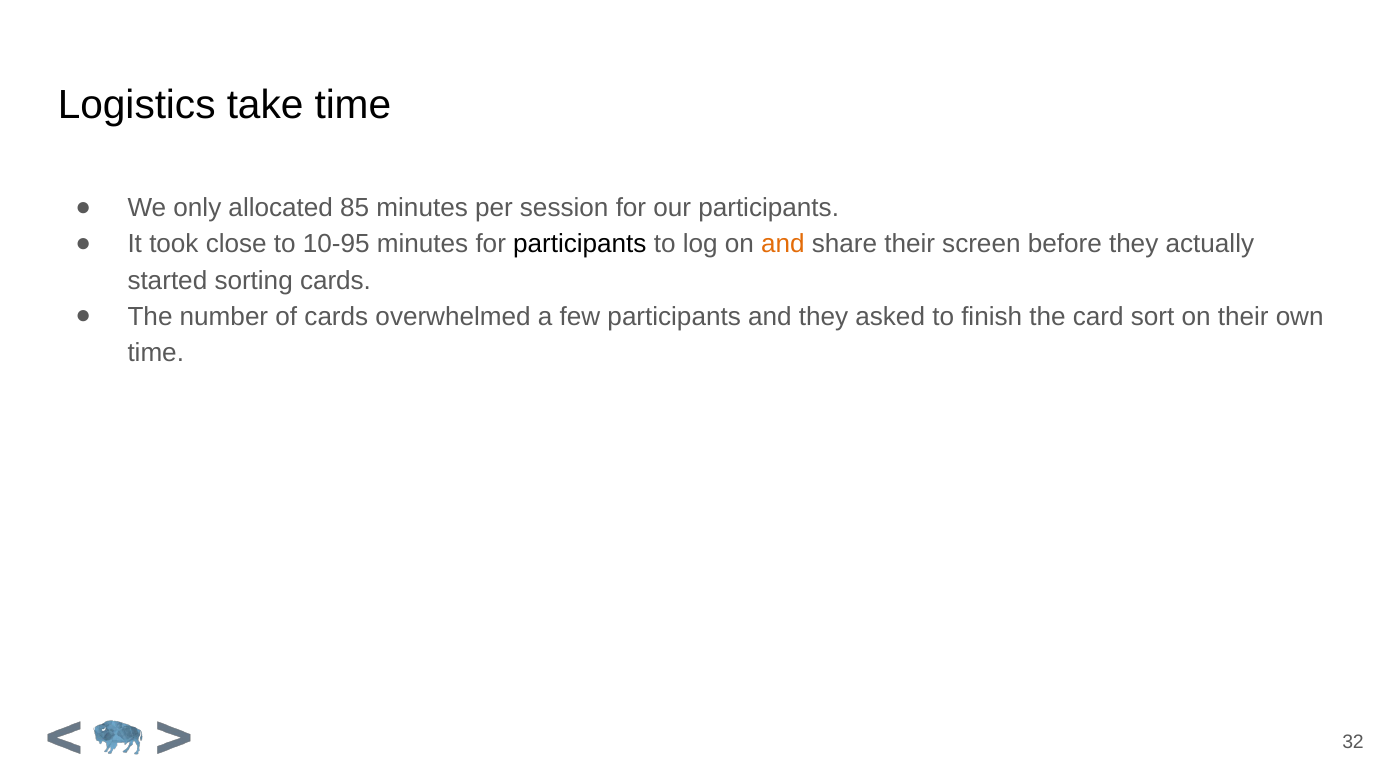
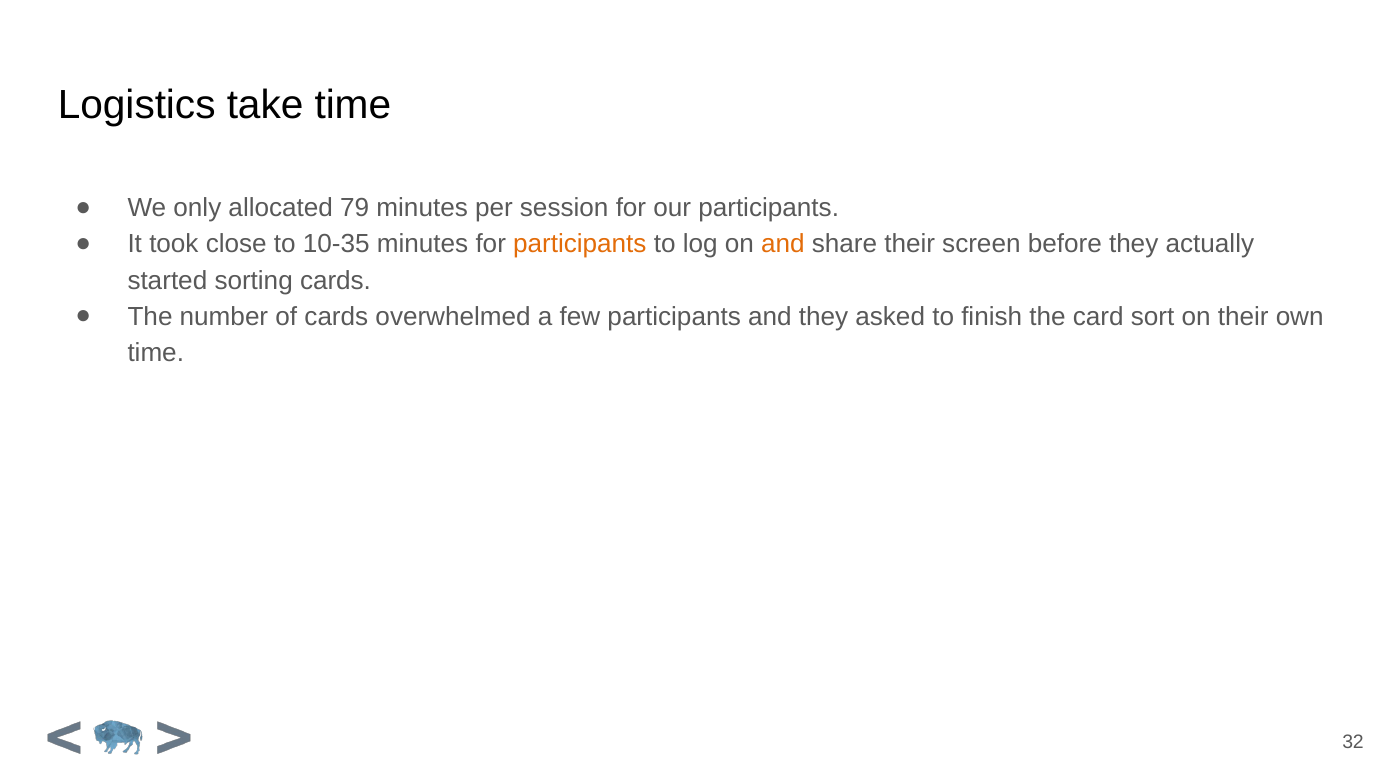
85: 85 -> 79 (355, 208)
10-95: 10-95 -> 10-35 (336, 244)
participants colour: black -> orange (580, 244)
